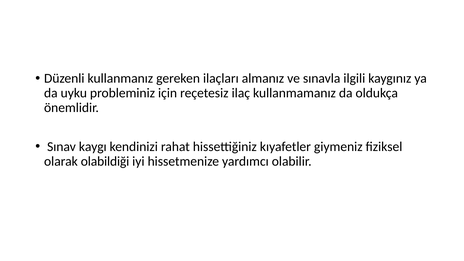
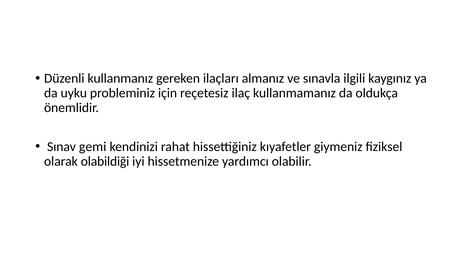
kaygı: kaygı -> gemi (93, 147)
